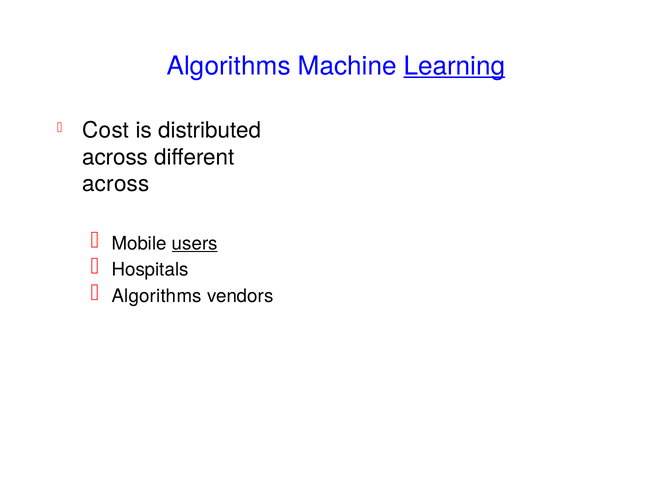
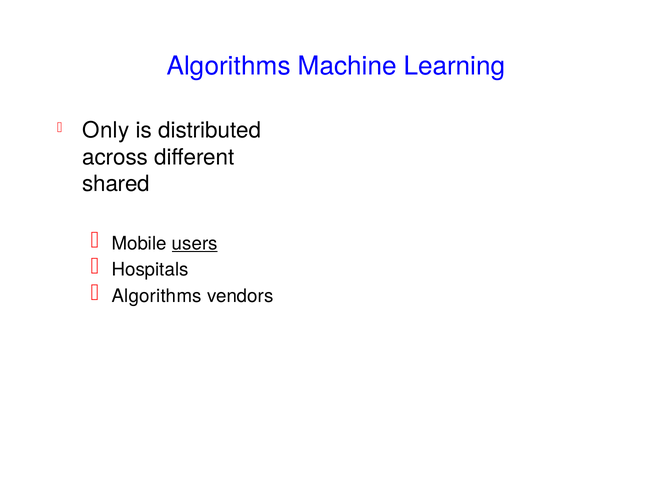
Learning underline: present -> none (454, 66)
Cost: Cost -> Only (106, 130)
across: across -> shared (116, 184)
